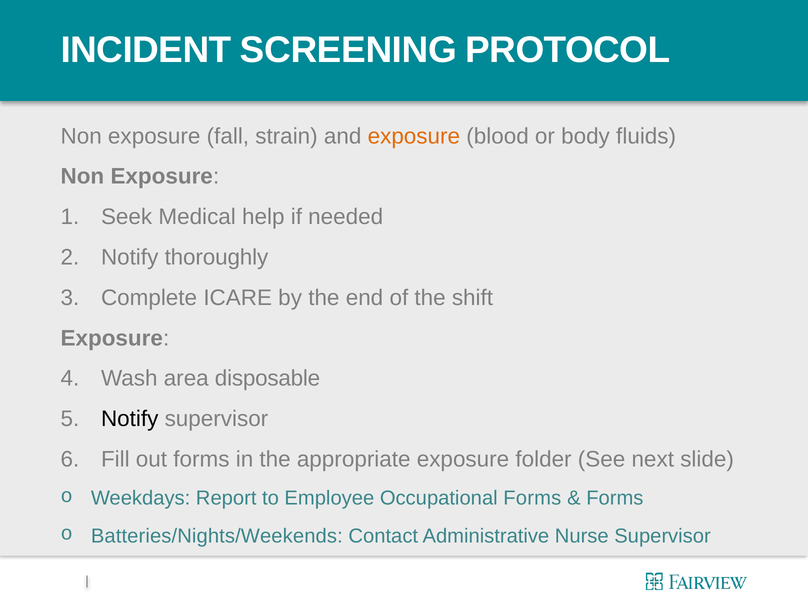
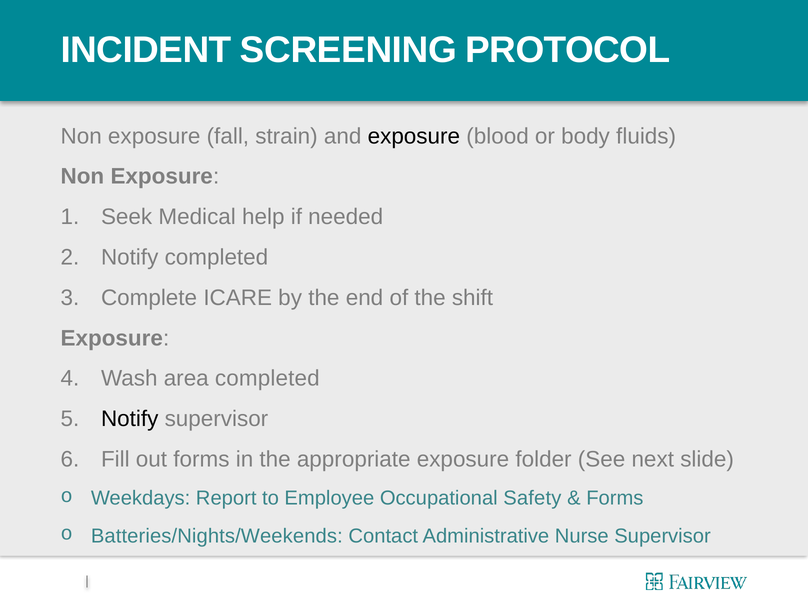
exposure colour: orange -> black (414, 136)
Notify thoroughly: thoroughly -> completed (216, 257)
area disposable: disposable -> completed (267, 379)
Occupational Forms: Forms -> Safety (532, 498)
